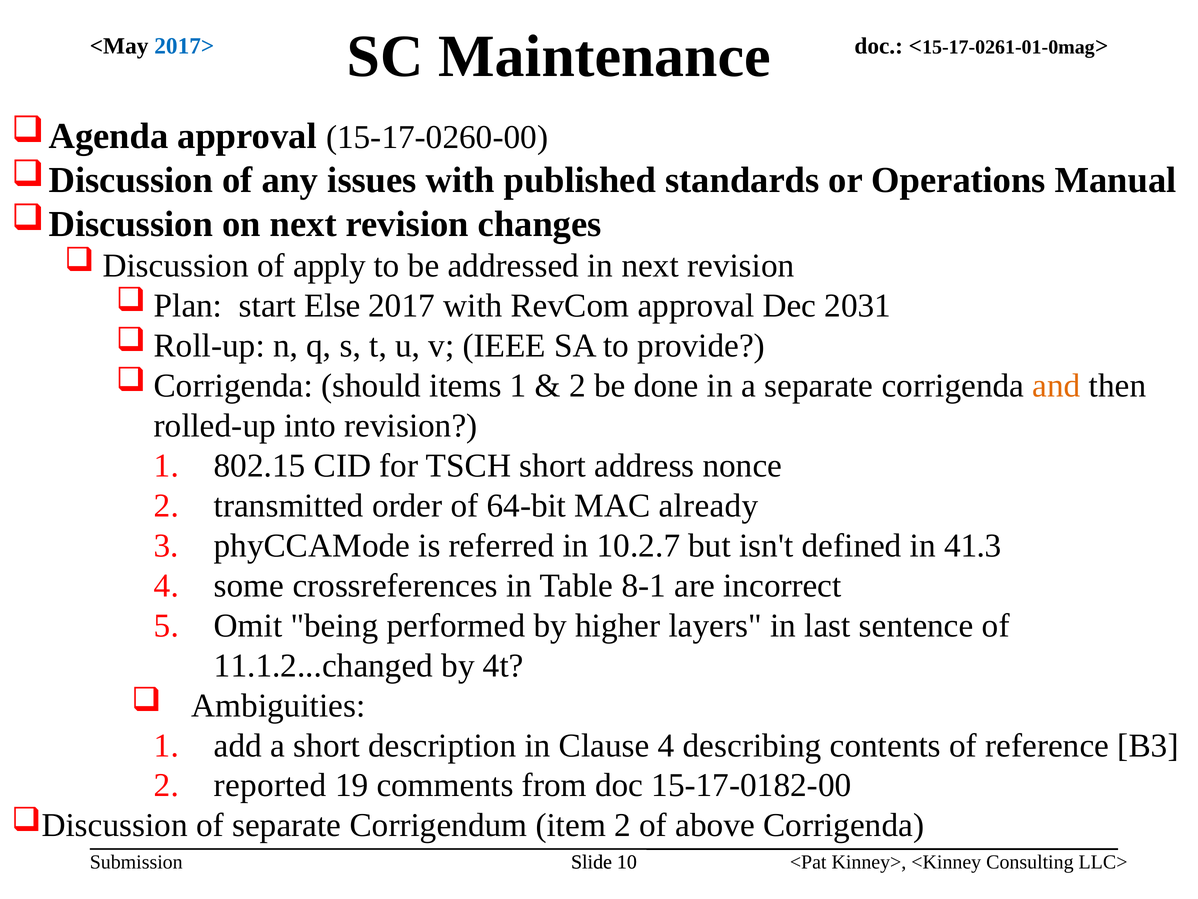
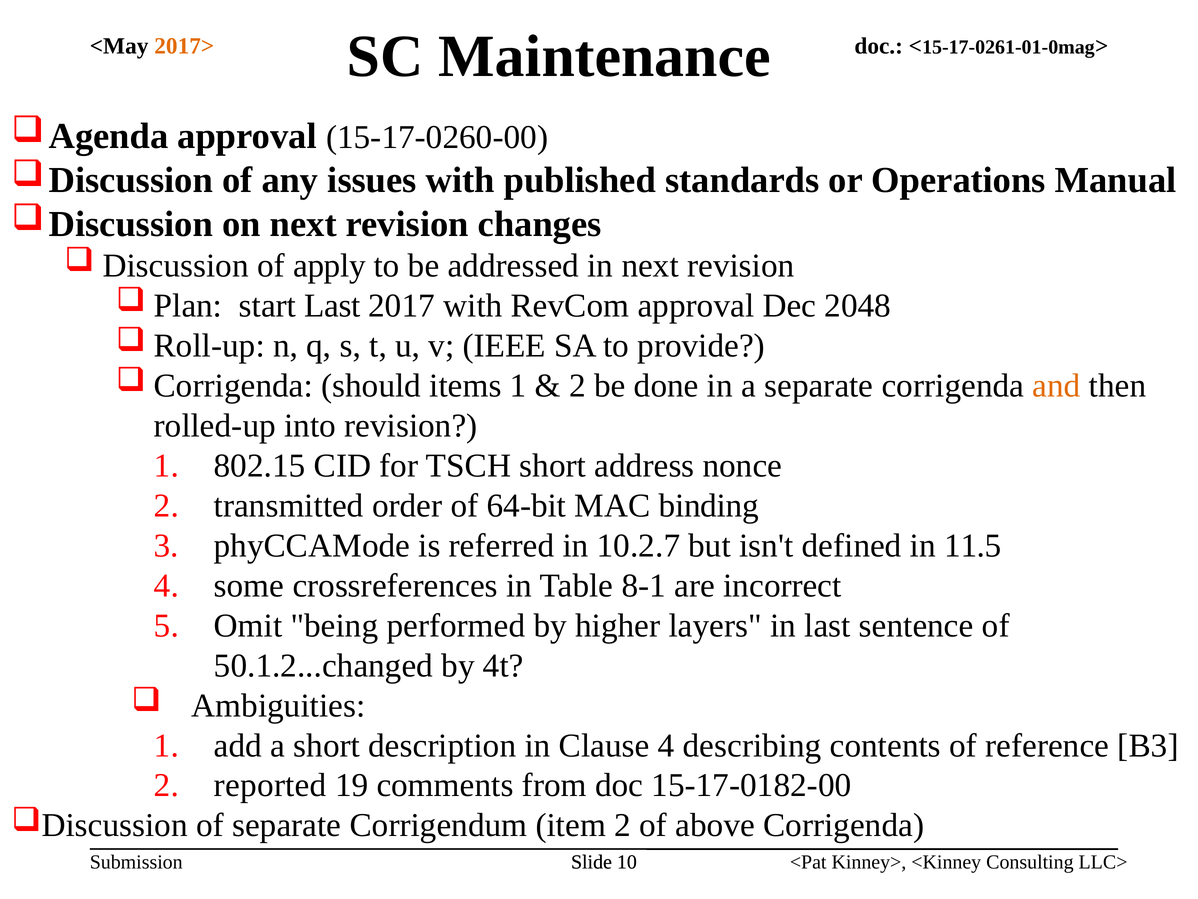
2017> colour: blue -> orange (184, 46)
start Else: Else -> Last (332, 306)
2031: 2031 -> 2048 (858, 306)
already: already -> binding (709, 505)
41.3: 41.3 -> 11.5 (973, 545)
11.1.2...changed: 11.1.2...changed -> 50.1.2...changed (323, 665)
